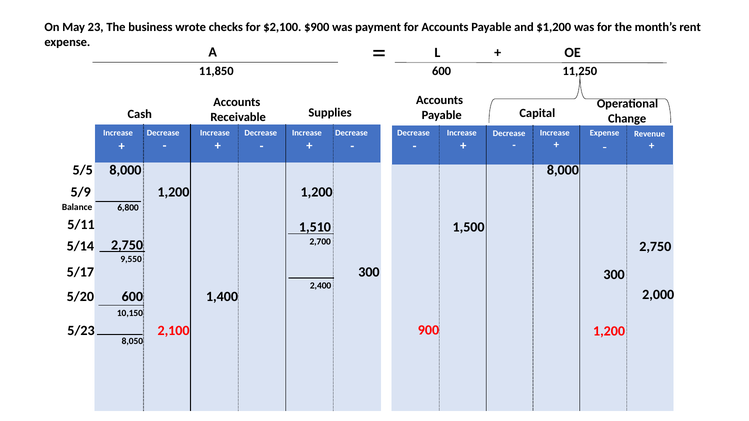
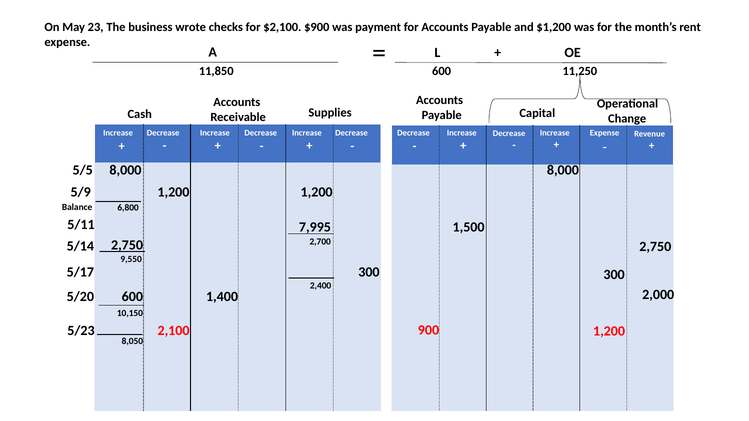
1,510: 1,510 -> 7,995 (315, 227)
